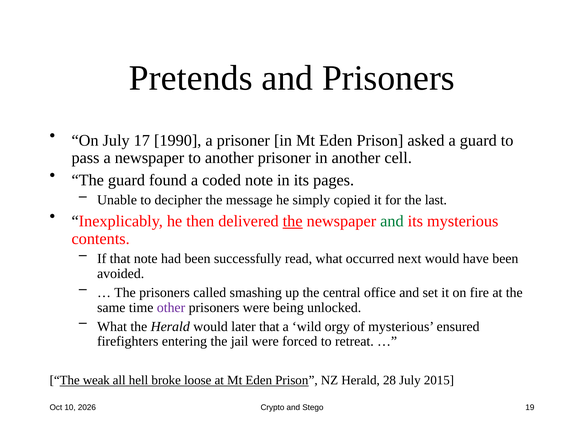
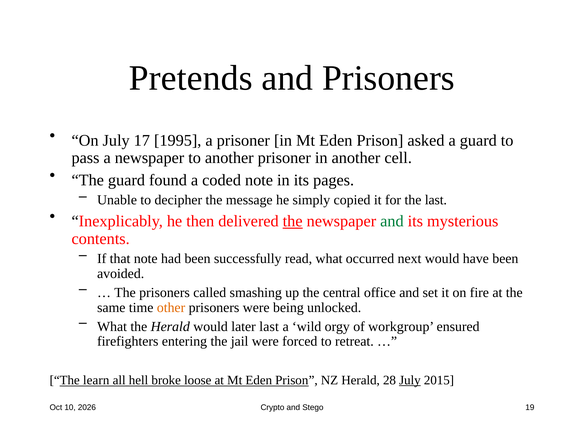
1990: 1990 -> 1995 (178, 140)
other colour: purple -> orange (171, 307)
later that: that -> last (269, 326)
of mysterious: mysterious -> workgroup (401, 326)
weak: weak -> learn (96, 380)
July underline: none -> present (410, 380)
